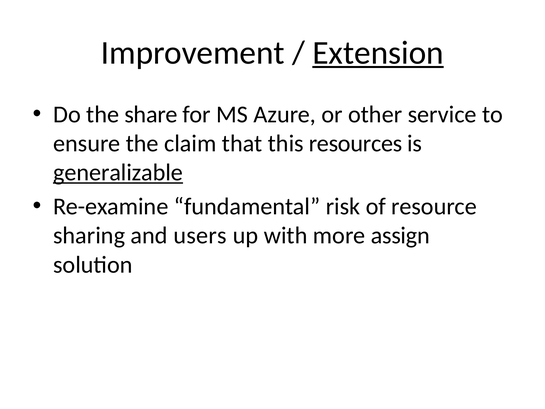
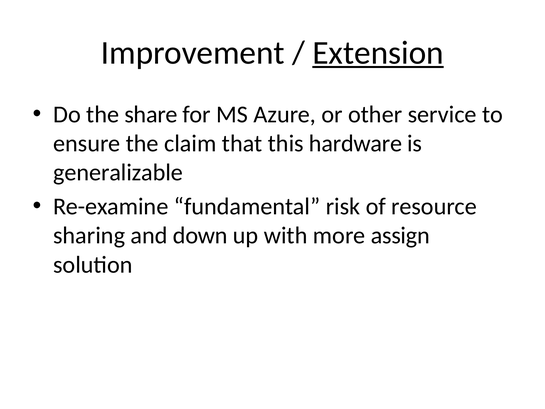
resources: resources -> hardware (356, 143)
generalizable underline: present -> none (118, 172)
users: users -> down (200, 235)
